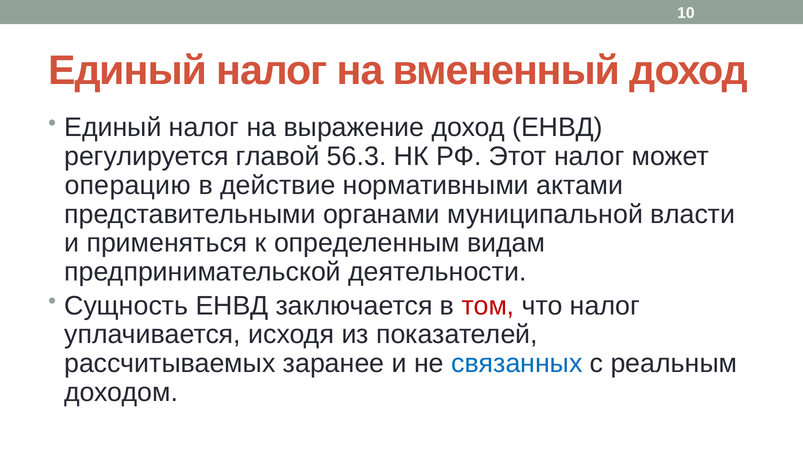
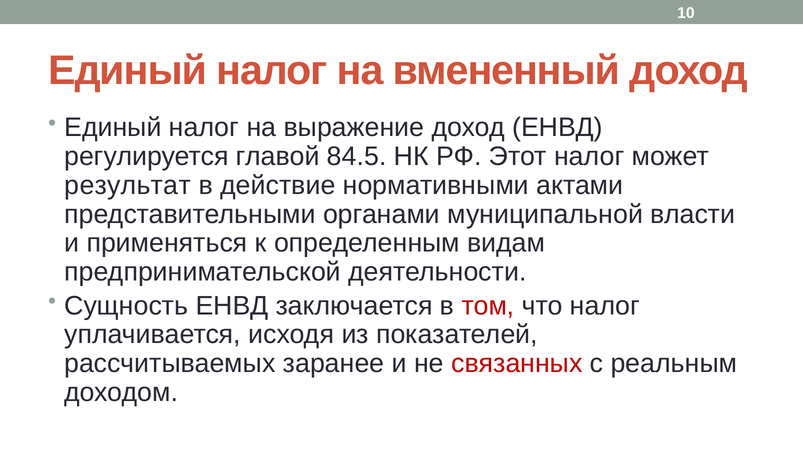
56.3: 56.3 -> 84.5 (357, 156)
операцию: операцию -> результат (128, 185)
связанных colour: blue -> red (517, 363)
